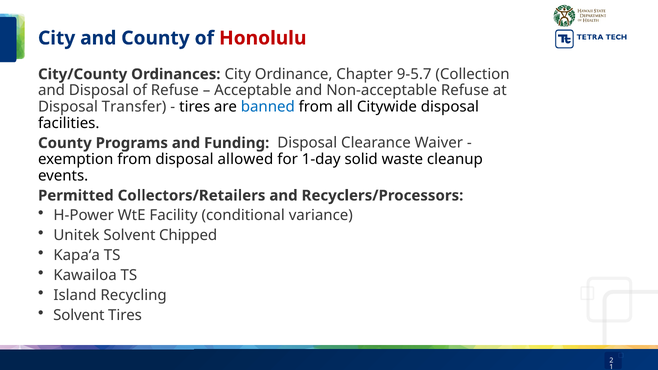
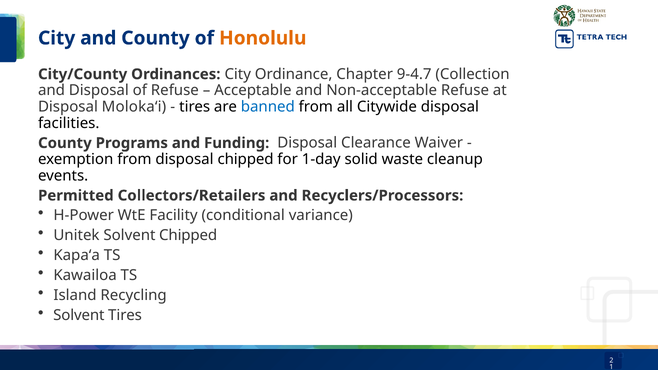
Honolulu colour: red -> orange (263, 38)
9-5.7: 9-5.7 -> 9-4.7 (414, 74)
Transfer: Transfer -> Molokaʻi (134, 107)
disposal allowed: allowed -> chipped (246, 159)
